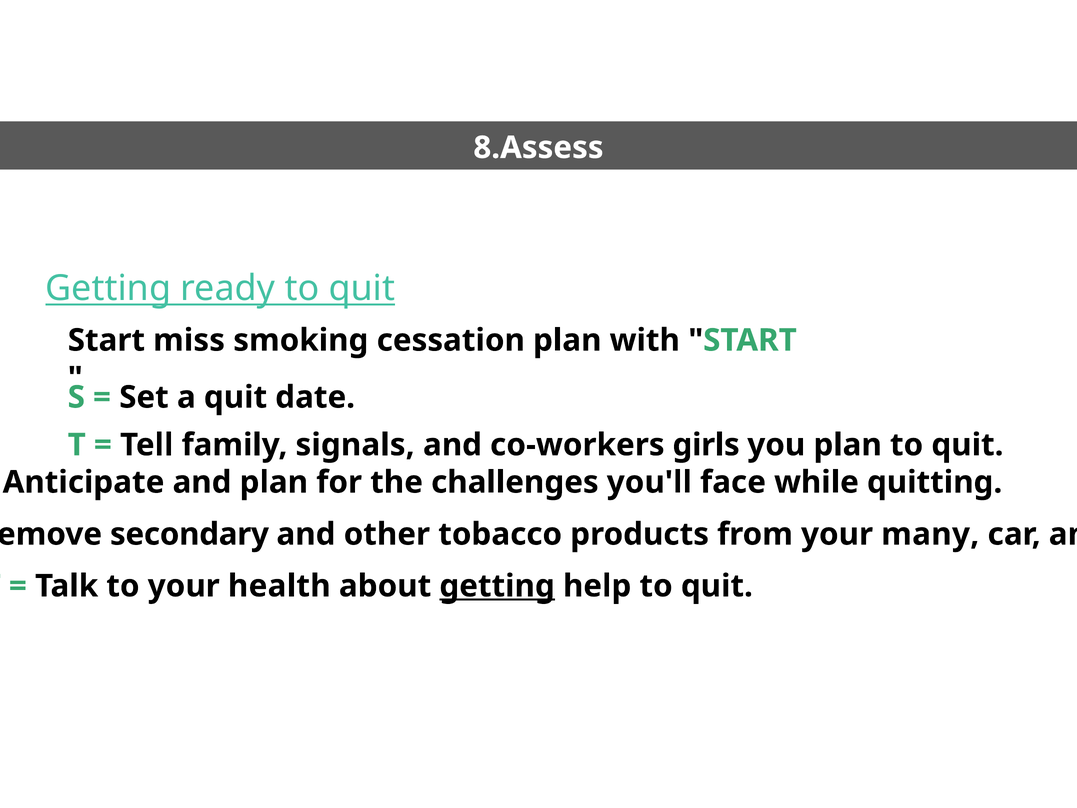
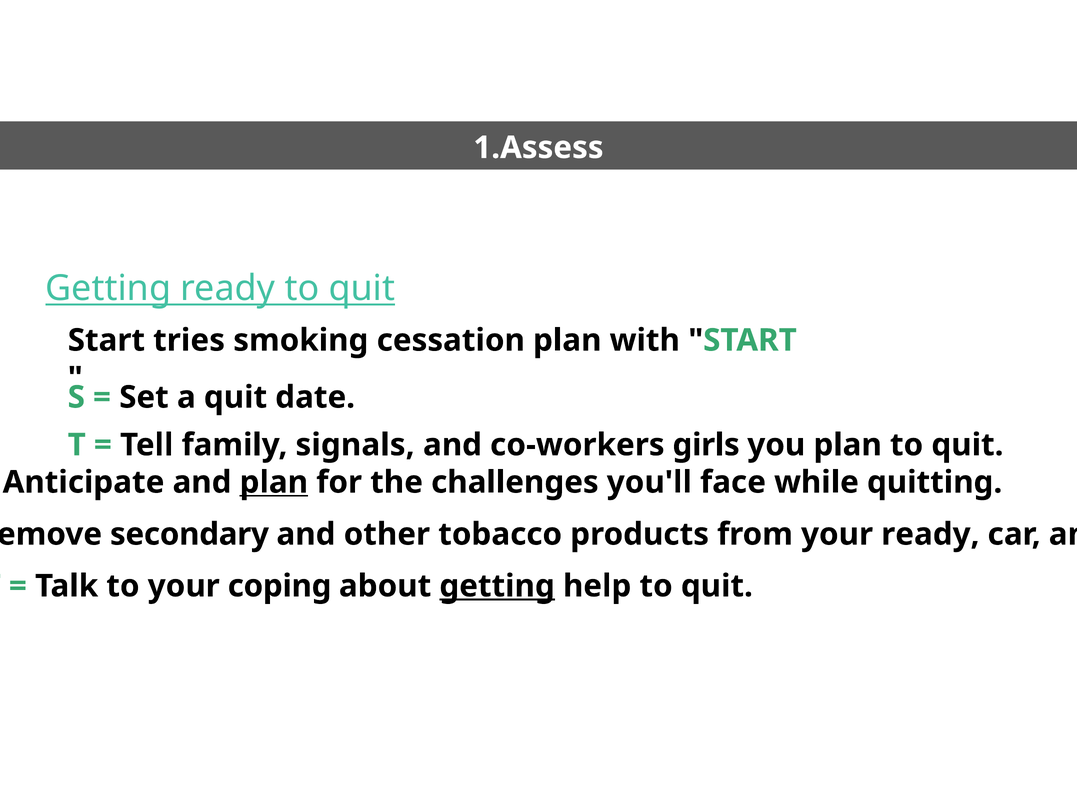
8.Assess: 8.Assess -> 1.Assess (538, 148)
miss: miss -> tries (189, 340)
plan underline: none -> present (274, 482)
your many: many -> ready (930, 534)
health: health -> coping (280, 586)
